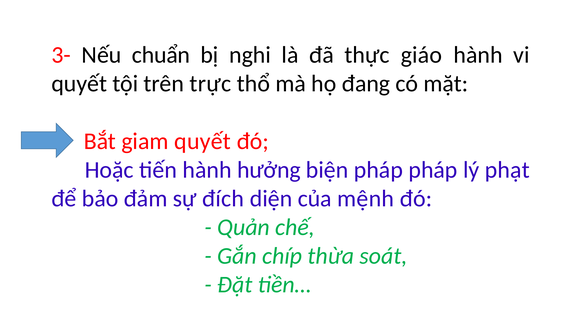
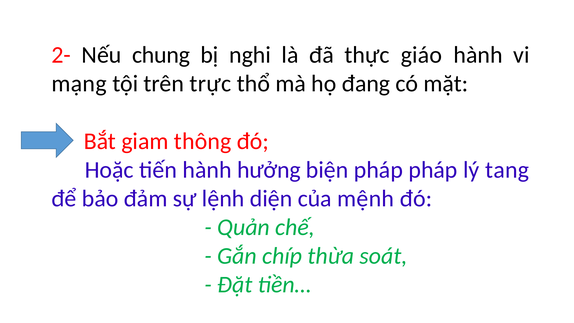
3-: 3- -> 2- (61, 55)
chuẩn: chuẩn -> chung (161, 55)
quyết: quyết -> mạng (79, 84)
giam quyết: quyết -> thông (203, 141)
phạt: phạt -> tang (507, 170)
đích: đích -> lệnh (223, 198)
